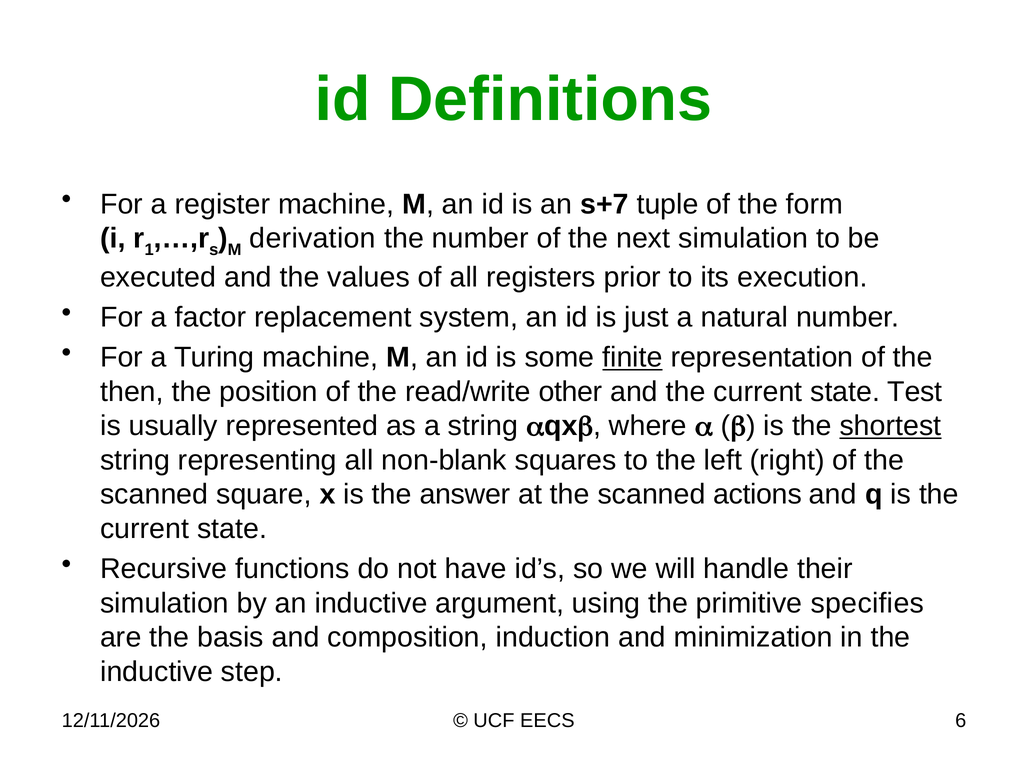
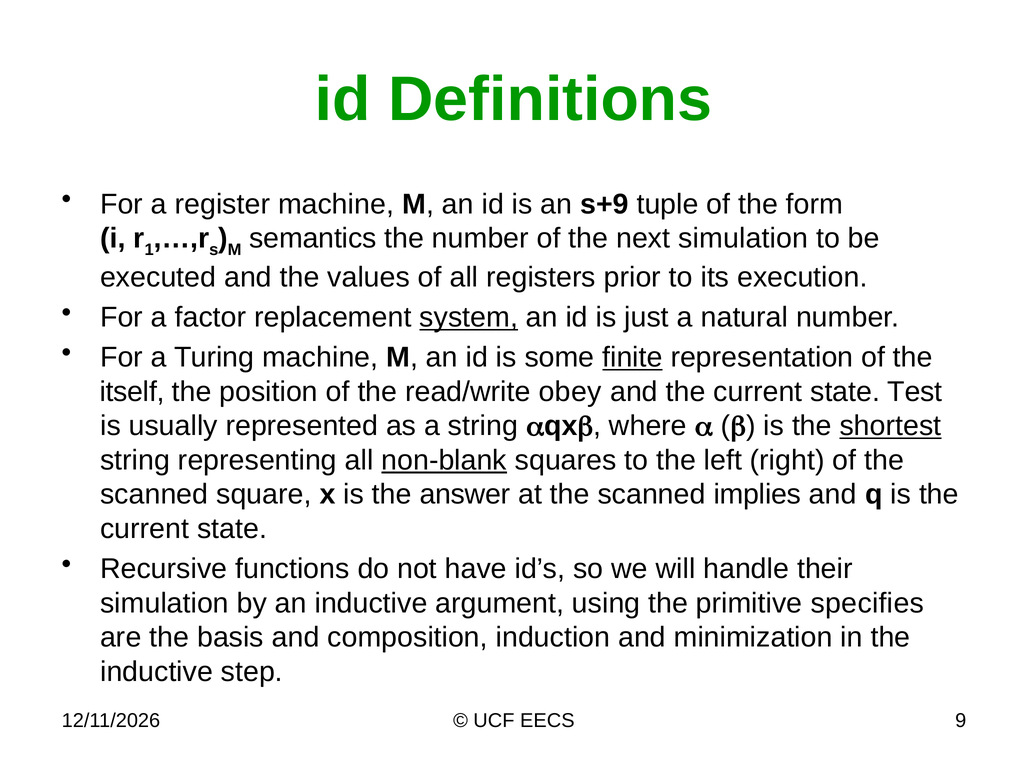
s+7: s+7 -> s+9 (605, 204)
derivation: derivation -> semantics (313, 238)
system underline: none -> present (469, 317)
then: then -> itself (132, 392)
other: other -> obey (570, 392)
non-blank underline: none -> present (444, 460)
actions: actions -> implies (757, 495)
6: 6 -> 9 (961, 721)
